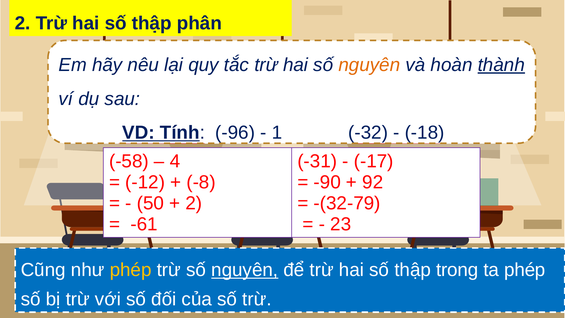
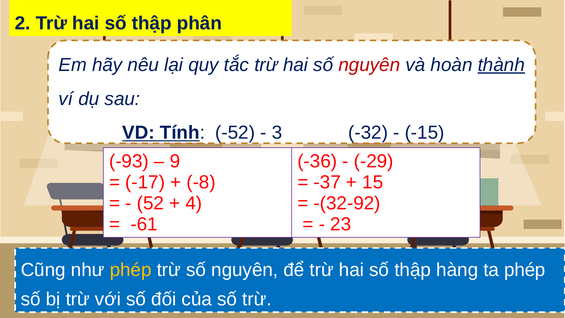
nguyên colour: orange -> red (369, 65)
-96: -96 -> -52 (235, 133)
1: 1 -> 3 (277, 133)
-18: -18 -> -15 (425, 133)
-58: -58 -> -93 (129, 161)
4: 4 -> 9 (175, 161)
-31: -31 -> -36 (317, 161)
-17: -17 -> -29 (374, 161)
-12: -12 -> -17 (145, 182)
-90: -90 -> -37 (327, 182)
92: 92 -> 15 (373, 182)
50: 50 -> 52 (150, 203)
2: 2 -> 4 (194, 203)
-(32-79: -(32-79 -> -(32-92 (347, 203)
nguyên underline: present -> none (245, 270)
trong: trong -> hàng (457, 270)
